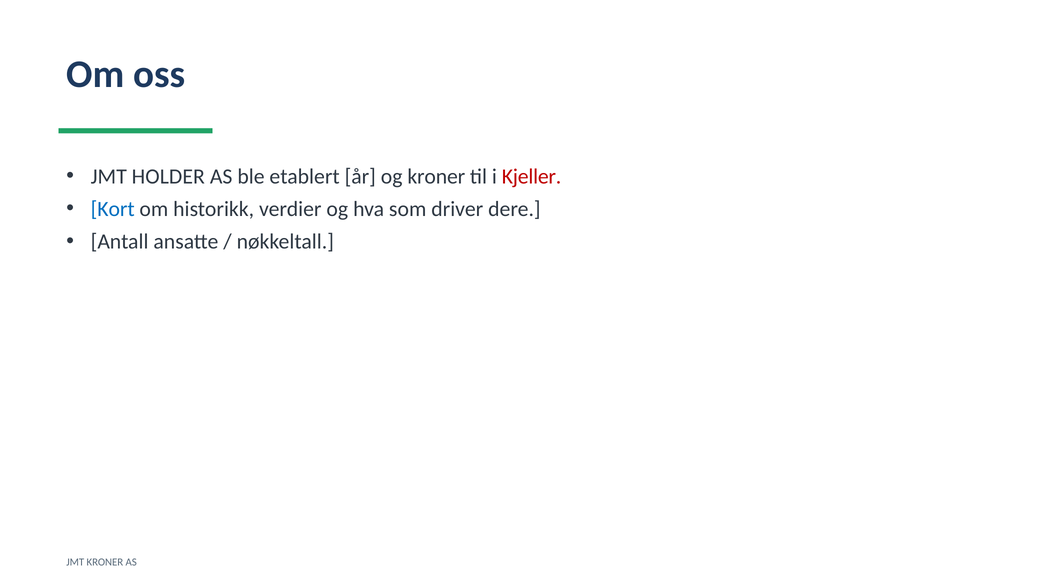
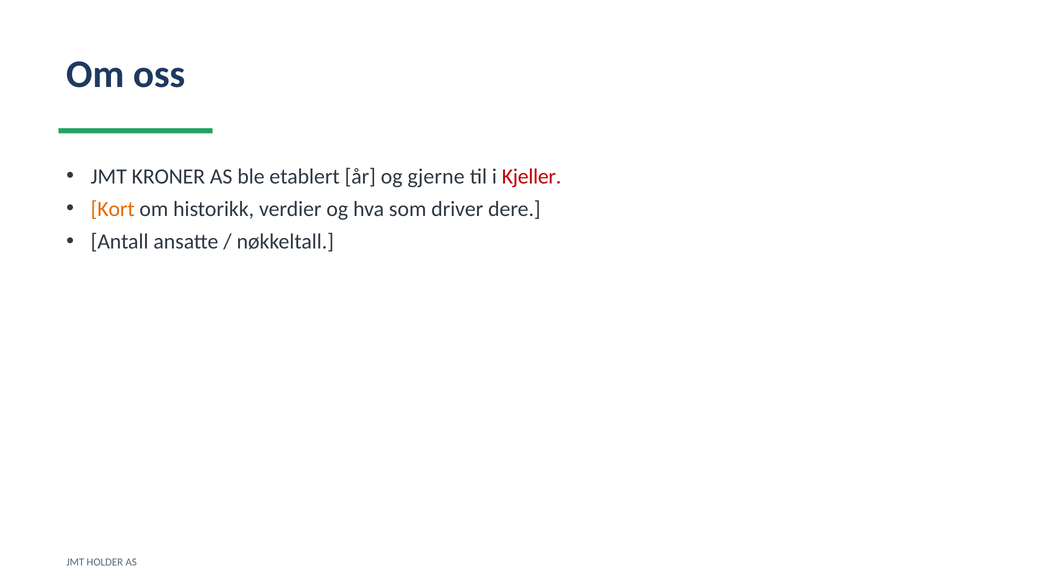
HOLDER: HOLDER -> KRONER (168, 176)
og kroner: kroner -> gjerne (436, 176)
Kort colour: blue -> orange (113, 209)
JMT KRONER: KRONER -> HOLDER (105, 562)
